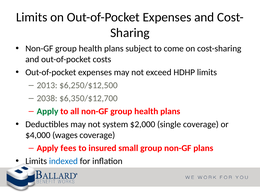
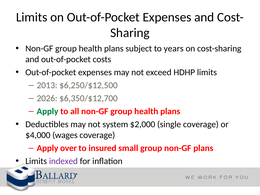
come: come -> years (174, 49)
2038: 2038 -> 2026 (47, 98)
fees: fees -> over (68, 148)
indexed colour: blue -> purple (63, 161)
